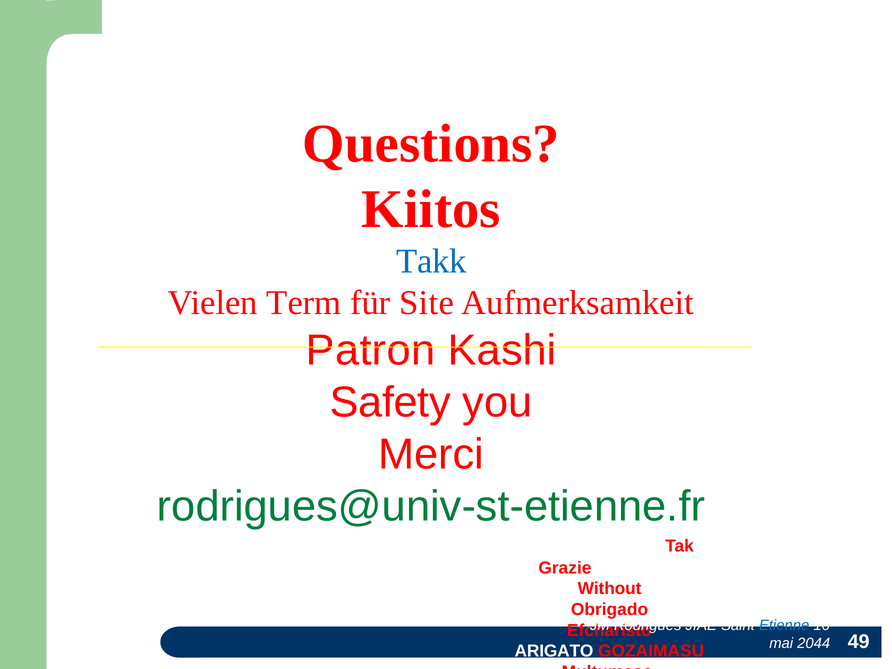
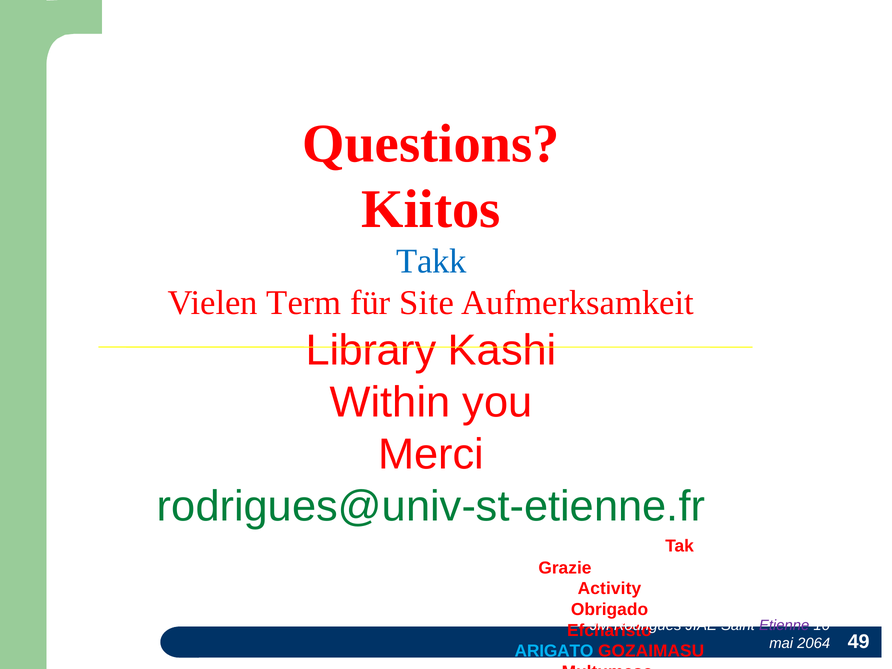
Patron: Patron -> Library (371, 350)
Safety: Safety -> Within (390, 402)
Without: Without -> Activity (609, 589)
Etienne colour: blue -> purple (784, 625)
2044: 2044 -> 2064 (814, 643)
ARIGATO colour: white -> light blue (554, 651)
